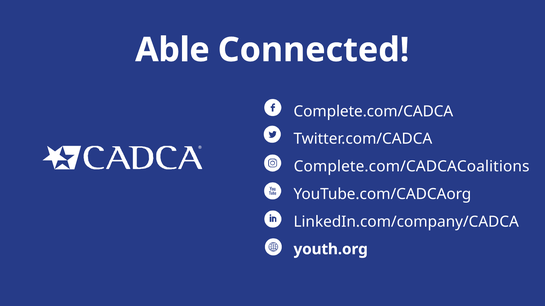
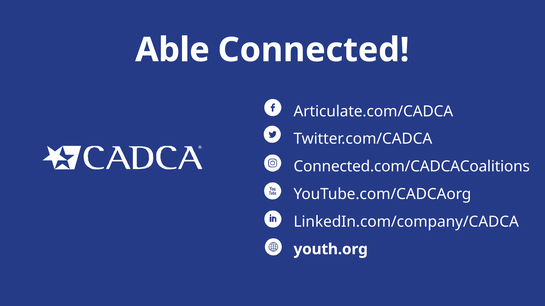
Complete.com/CADCA: Complete.com/CADCA -> Articulate.com/CADCA (373, 112)
Complete.com/CADCACoalitions: Complete.com/CADCACoalitions -> Connected.com/CADCACoalitions (412, 167)
